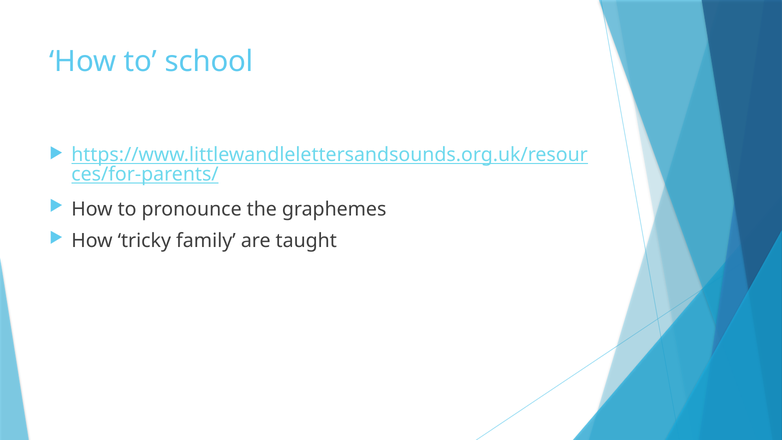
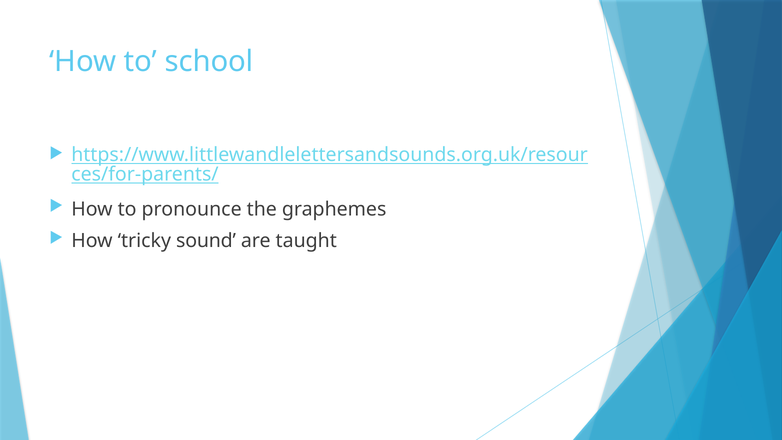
family: family -> sound (206, 241)
